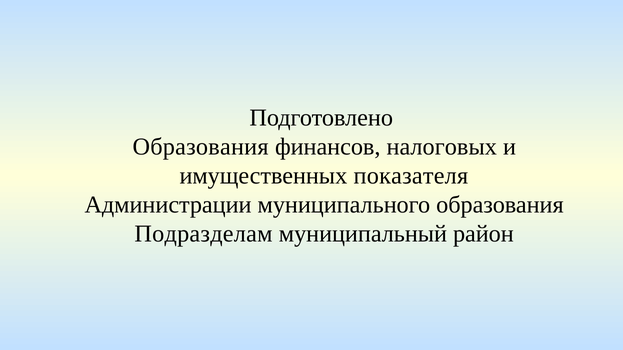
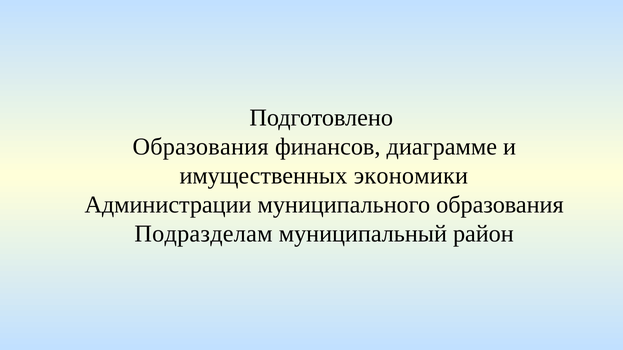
налоговых: налоговых -> диаграмме (442, 147)
показателя: показателя -> экономики (411, 176)
